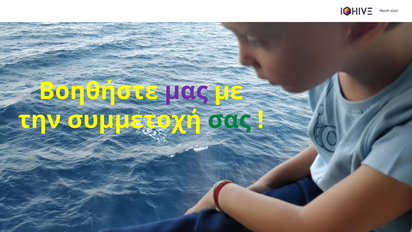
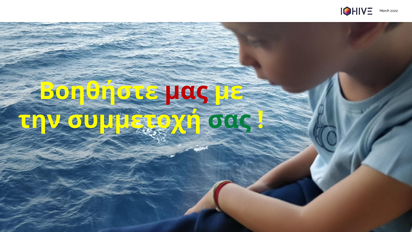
μας colour: purple -> red (186, 91)
